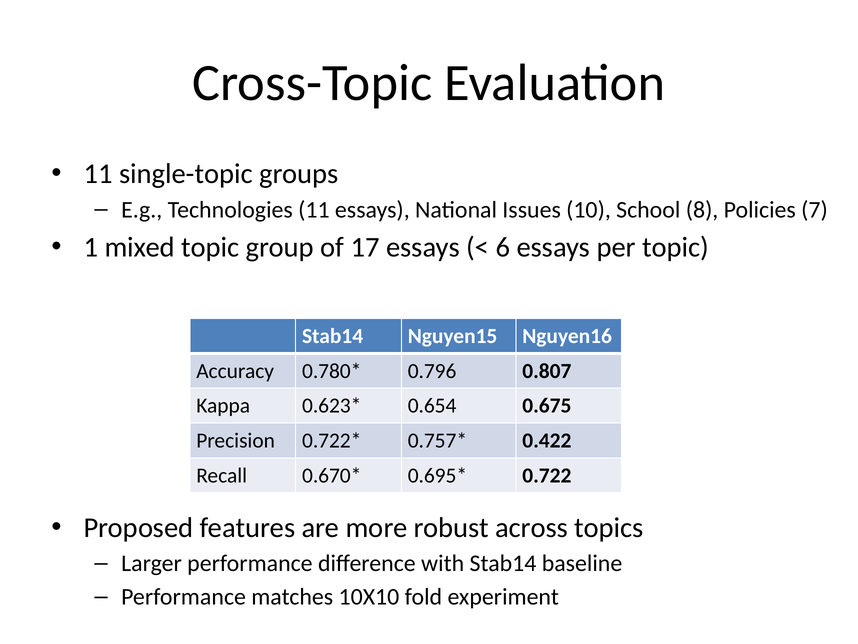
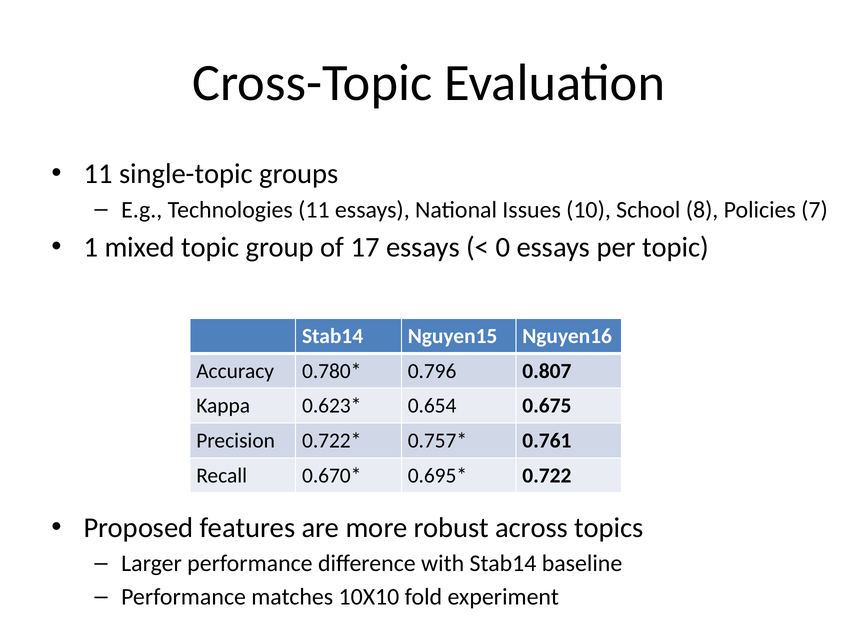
6: 6 -> 0 (503, 247)
0.422: 0.422 -> 0.761 (547, 440)
